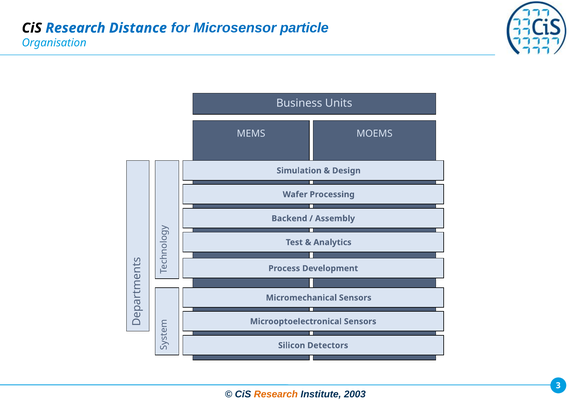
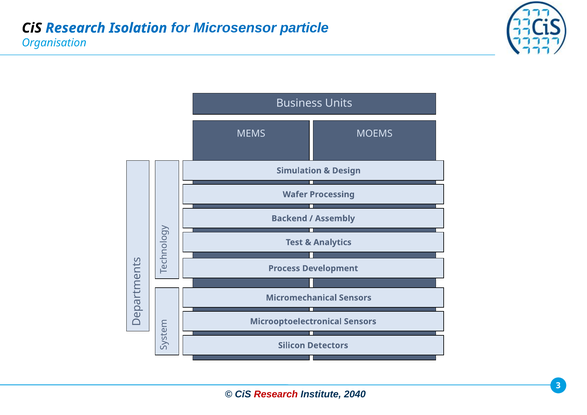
Distance: Distance -> Isolation (138, 28)
Research colour: orange -> red (276, 394)
2003: 2003 -> 2040 (355, 394)
